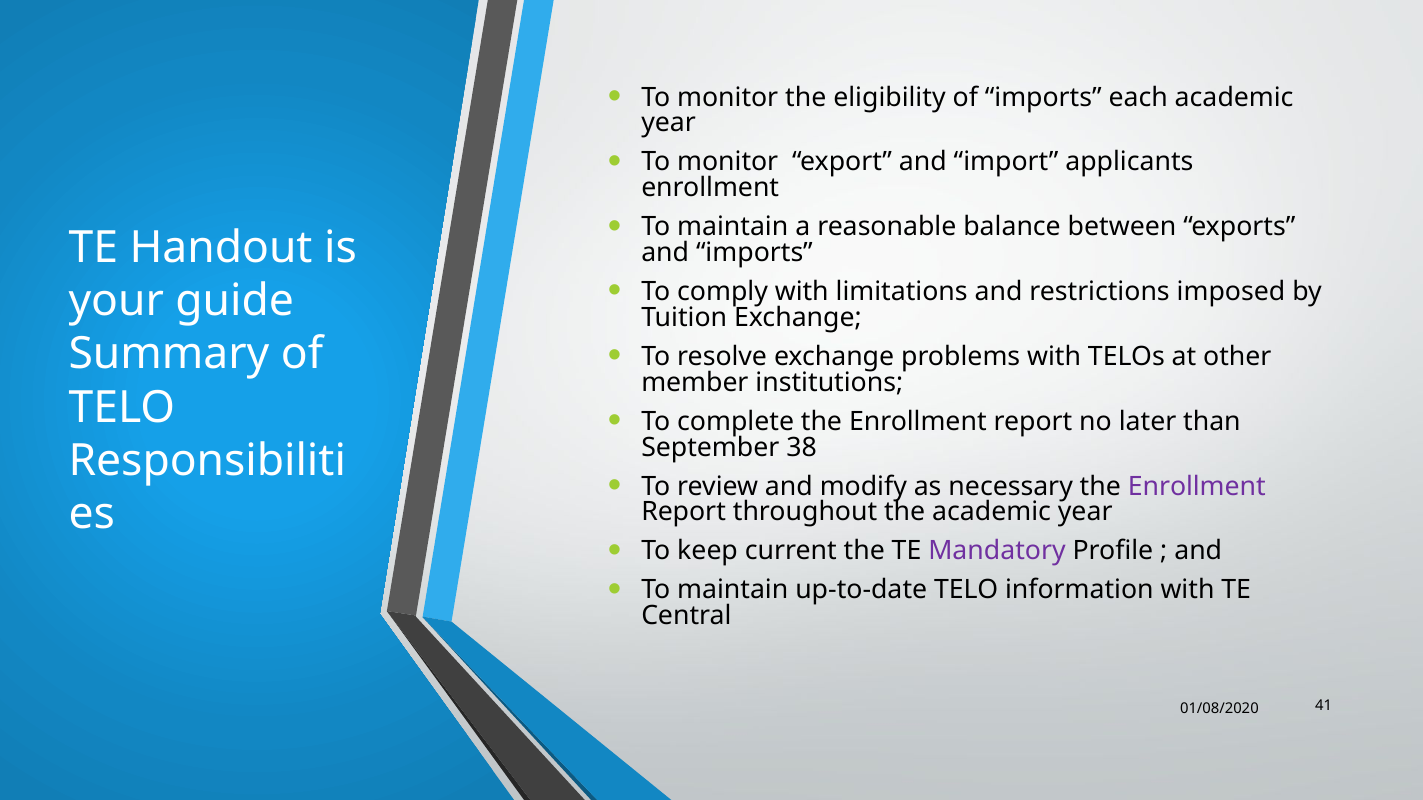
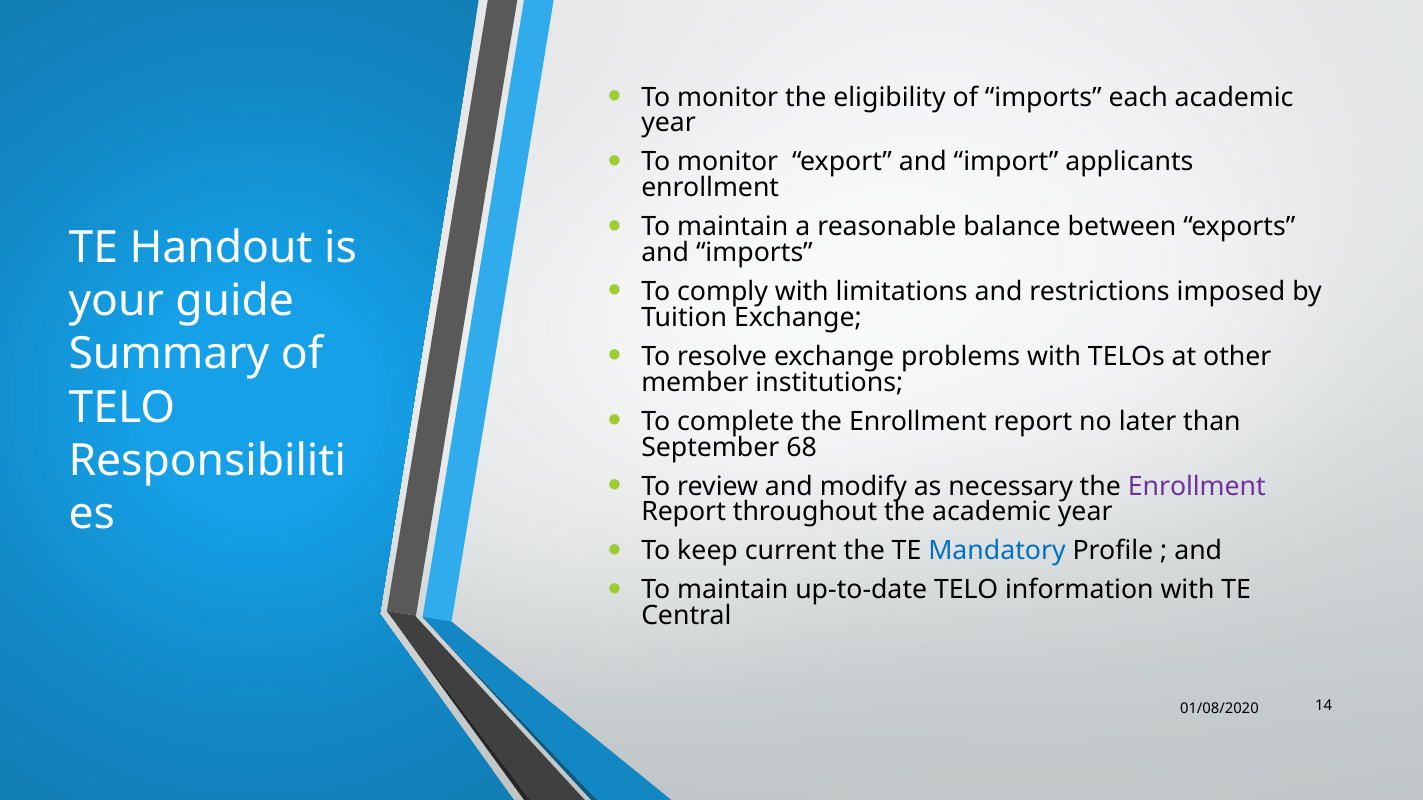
38: 38 -> 68 (802, 448)
Mandatory colour: purple -> blue (997, 551)
41: 41 -> 14 (1324, 706)
